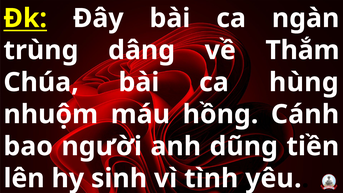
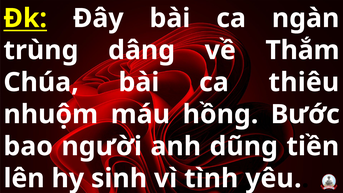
hùng: hùng -> thiêu (304, 82)
Cánh: Cánh -> Bước (305, 114)
